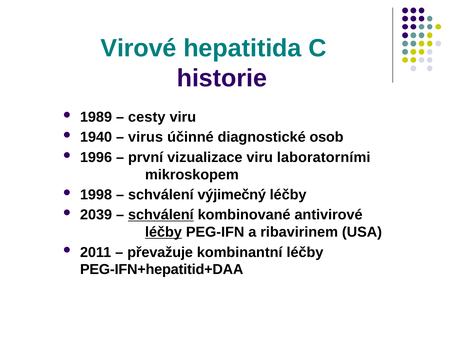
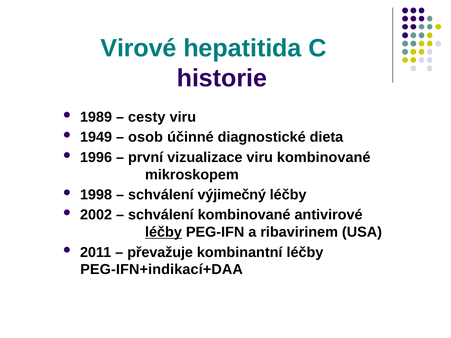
1940: 1940 -> 1949 (96, 137)
virus: virus -> osob (146, 137)
osob: osob -> dieta (326, 137)
viru laboratorními: laboratorními -> kombinované (324, 157)
2039: 2039 -> 2002 (96, 215)
schválení underline: present -> none (161, 215)
PEG-IFN+hepatitid+DAA: PEG-IFN+hepatitid+DAA -> PEG-IFN+indikací+DAA (162, 270)
